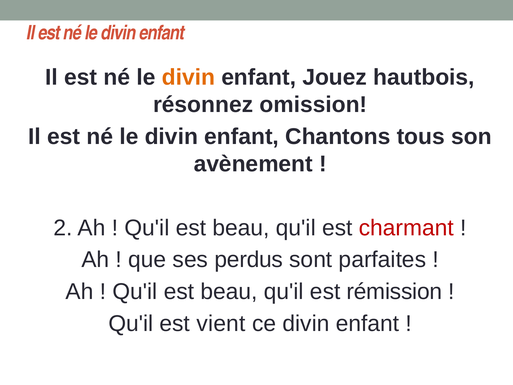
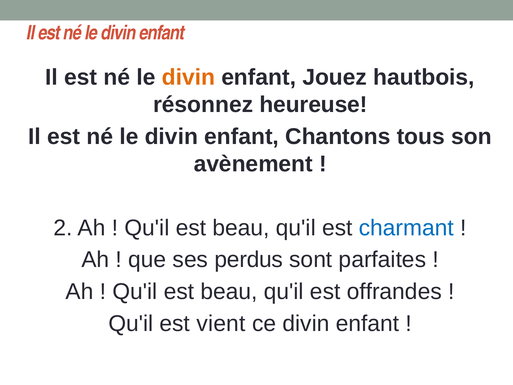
omission: omission -> heureuse (313, 105)
charmant colour: red -> blue (406, 228)
rémission: rémission -> offrandes (394, 292)
